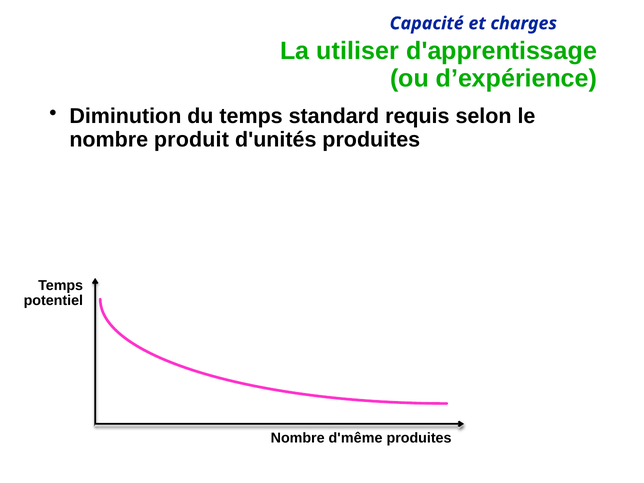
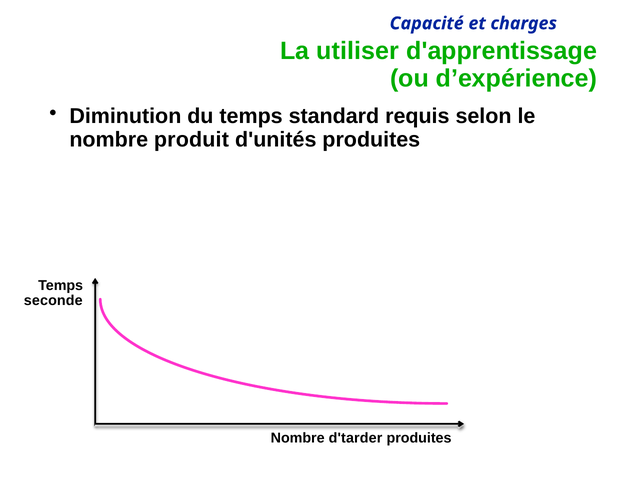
potentiel: potentiel -> seconde (53, 301)
d'même: d'même -> d'tarder (356, 438)
